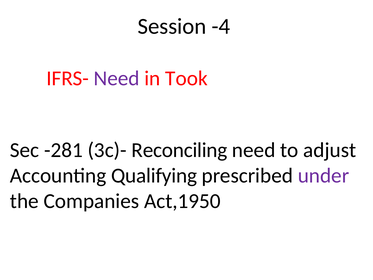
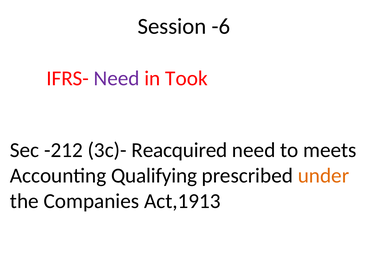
-4: -4 -> -6 (221, 26)
-281: -281 -> -212 (63, 150)
Reconciling: Reconciling -> Reacquired (179, 150)
adjust: adjust -> meets (330, 150)
under colour: purple -> orange (323, 175)
Act,1950: Act,1950 -> Act,1913 (182, 201)
